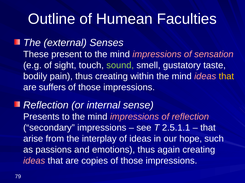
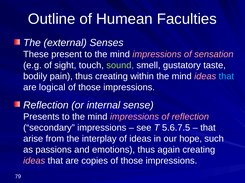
that colour: yellow -> light blue (226, 77)
suffers: suffers -> logical (52, 88)
2.5.1.1: 2.5.1.1 -> 5.6.7.5 (176, 128)
